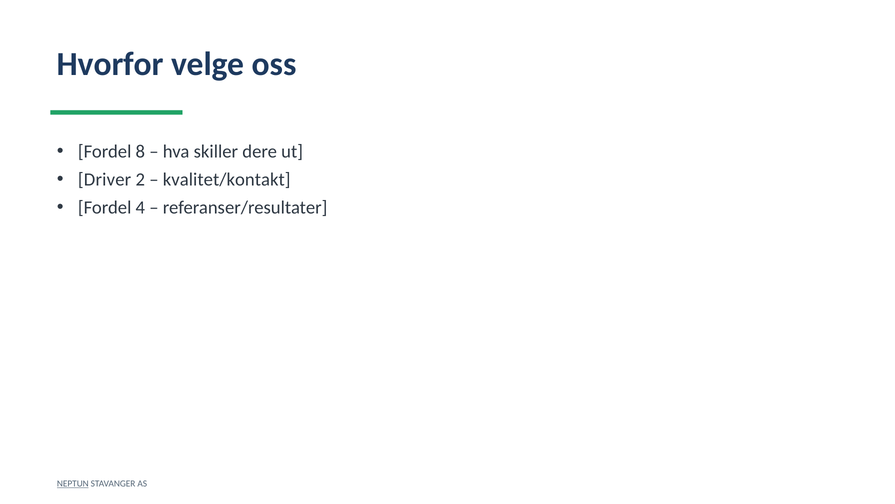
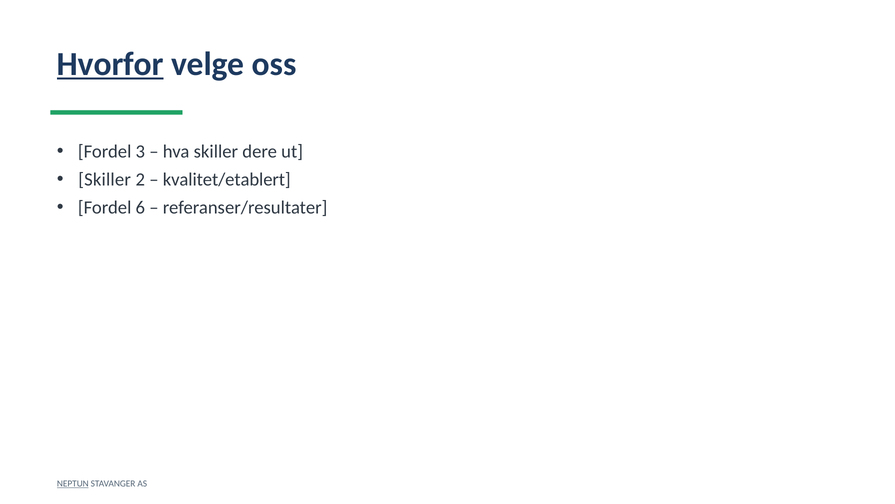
Hvorfor underline: none -> present (110, 64)
8: 8 -> 3 (140, 152)
Driver: Driver -> Skiller (105, 180)
kvalitet/kontakt: kvalitet/kontakt -> kvalitet/etablert (227, 180)
4: 4 -> 6 (140, 208)
